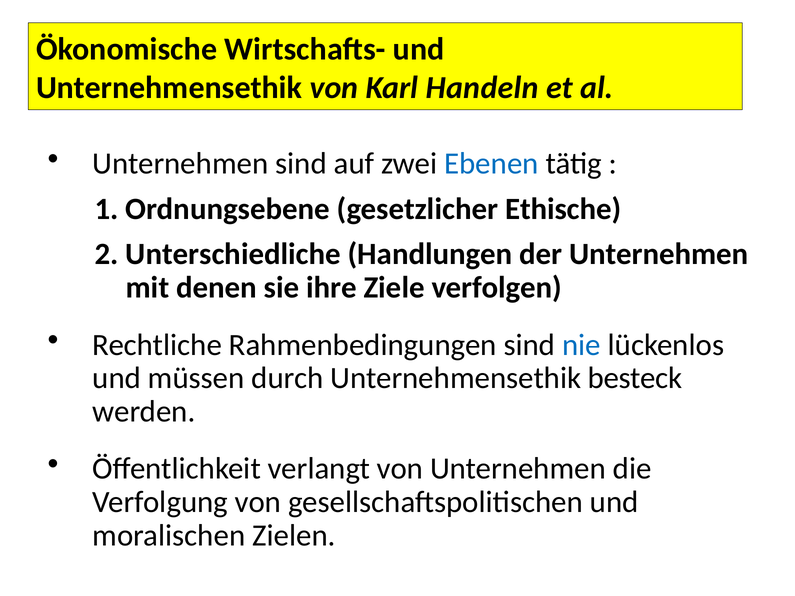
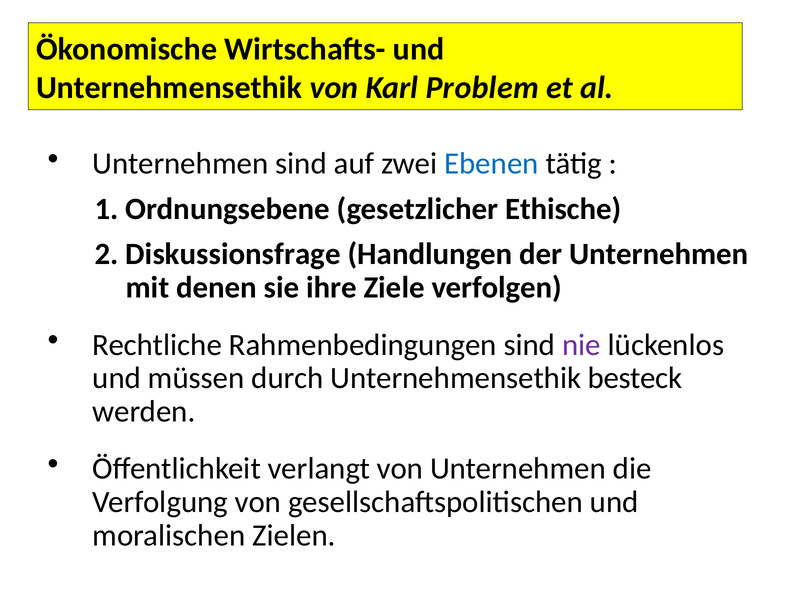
Handeln: Handeln -> Problem (482, 88)
Unterschiedliche: Unterschiedliche -> Diskussionsfrage (233, 254)
nie colour: blue -> purple (581, 345)
